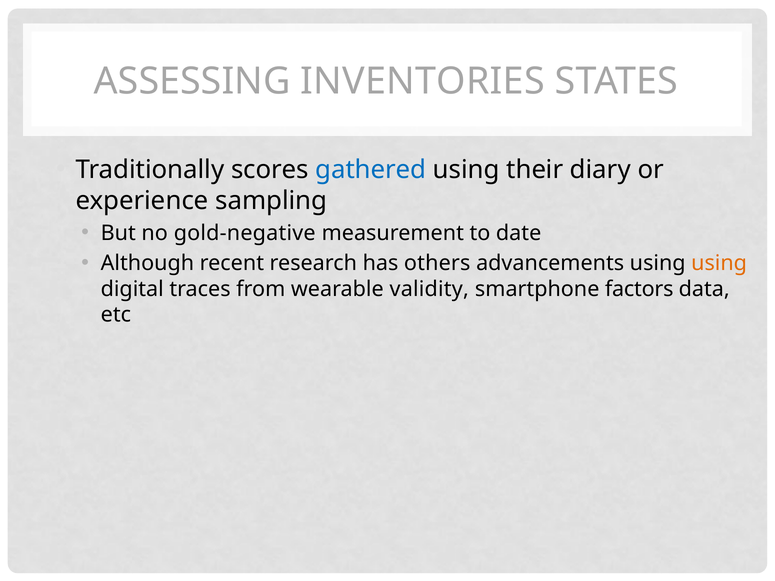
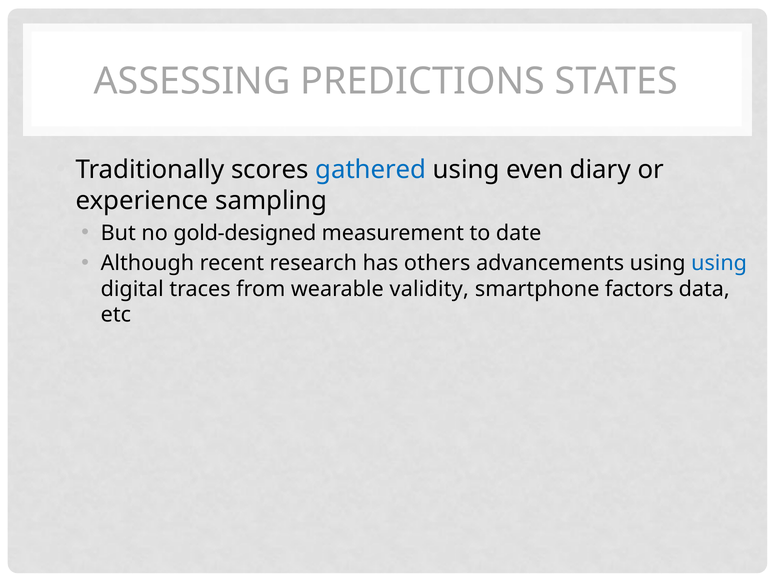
INVENTORIES: INVENTORIES -> PREDICTIONS (423, 81)
their: their -> even (535, 170)
gold-negative: gold-negative -> gold-designed (245, 233)
using colour: orange -> blue (719, 263)
